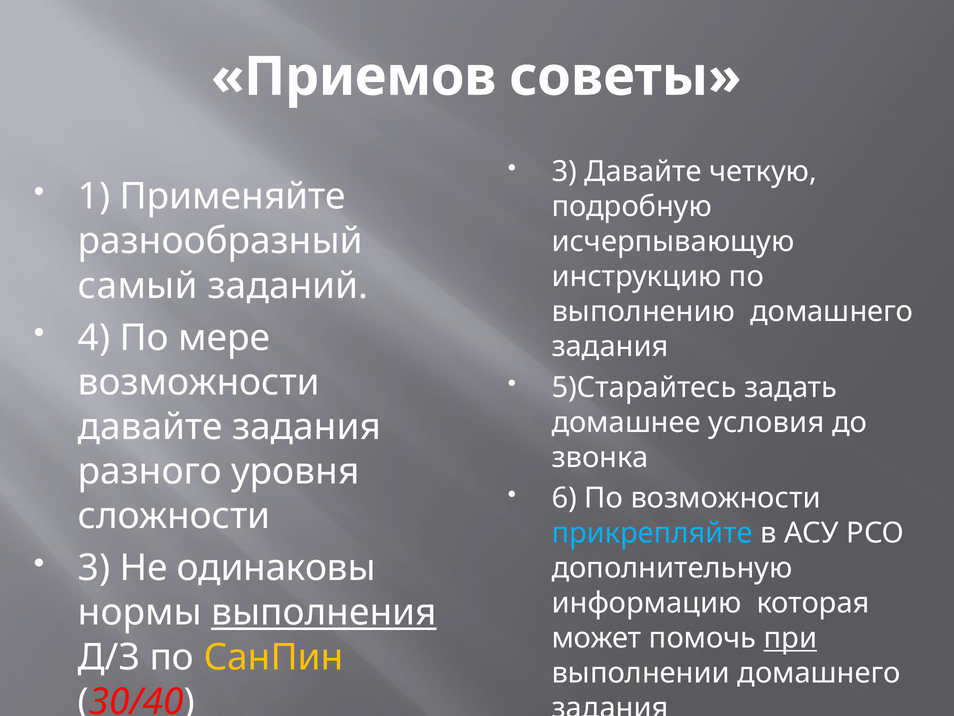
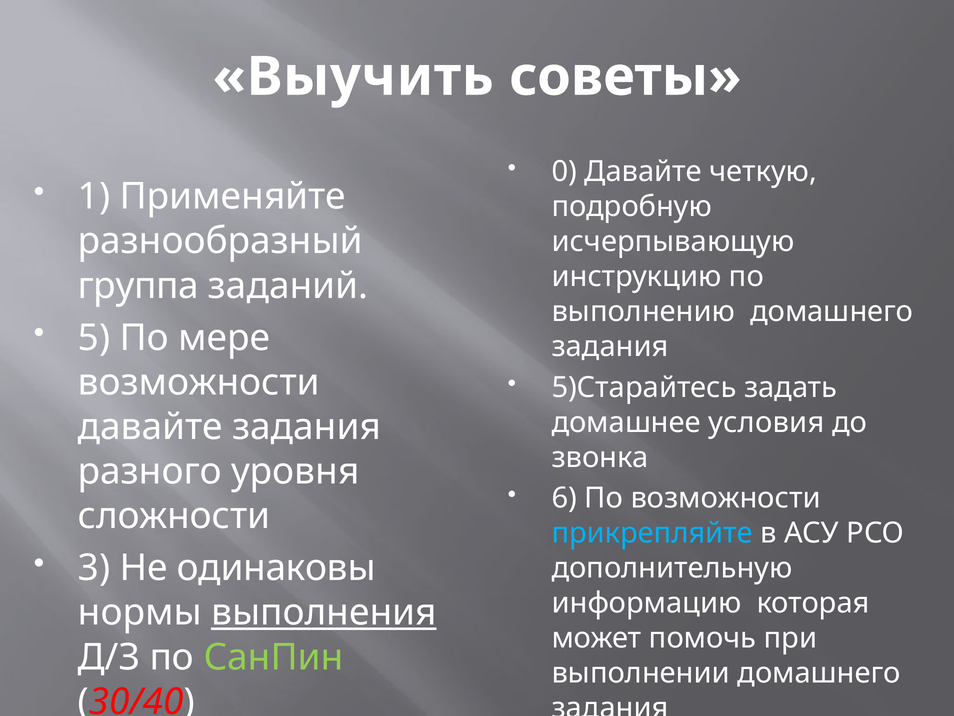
Приемов: Приемов -> Выучить (353, 77)
3: 3 -> 0 (564, 172)
самый: самый -> группа (138, 286)
4: 4 -> 5 (94, 338)
при underline: present -> none (790, 638)
СанПин colour: yellow -> light green (274, 657)
